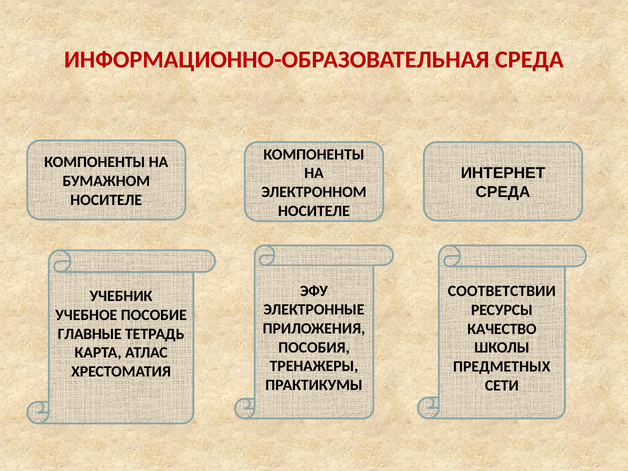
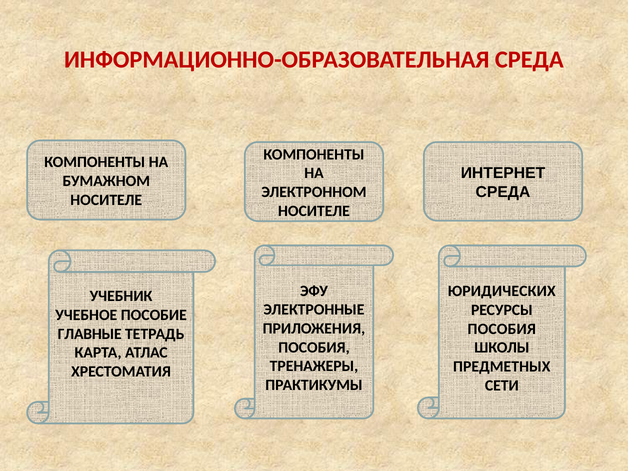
СООТВЕТСТВИИ: СООТВЕТСТВИИ -> ЮРИДИЧЕСКИХ (502, 291)
КАЧЕСТВО: КАЧЕСТВО -> ПОСОБИЯ (502, 329)
